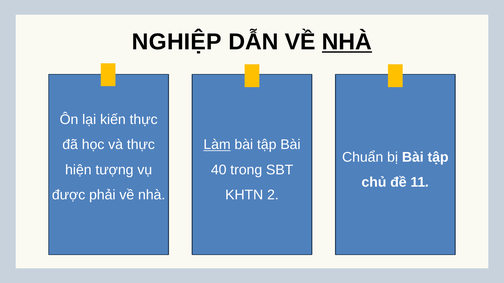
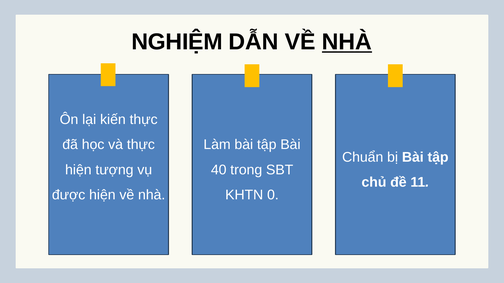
NGHIỆP: NGHIỆP -> NGHIỆM (177, 42)
Làm underline: present -> none (217, 145)
được phải: phải -> hiện (102, 195)
2: 2 -> 0 (273, 195)
